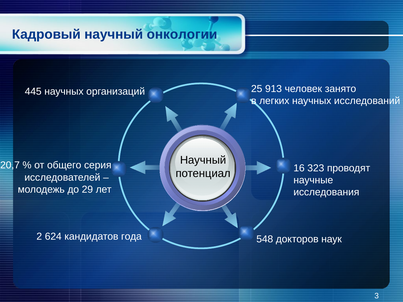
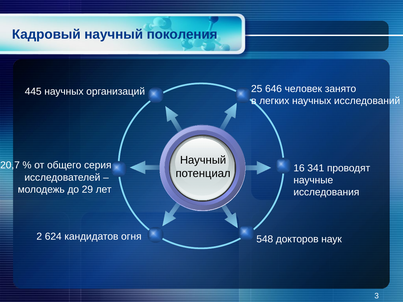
онкологии: онкологии -> поколения (182, 34)
913: 913 -> 646 (274, 89)
323: 323 -> 341 (316, 168)
года: года -> огня (131, 237)
